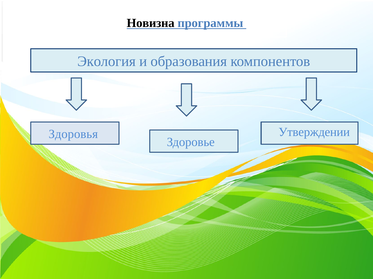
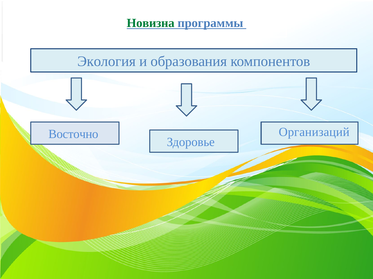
Новизна colour: black -> green (151, 23)
Утверждении: Утверждении -> Организаций (314, 132)
Здоровья: Здоровья -> Восточно (73, 134)
